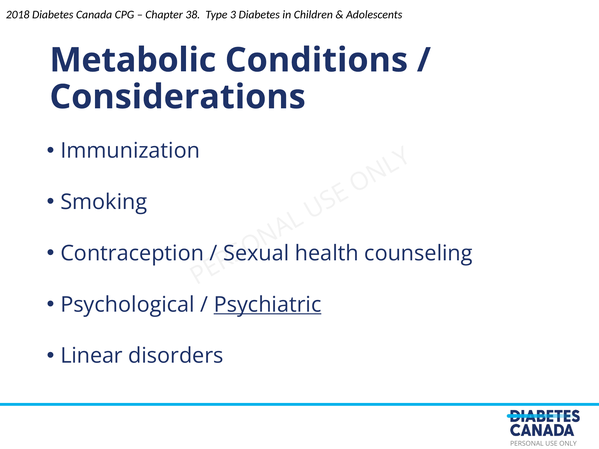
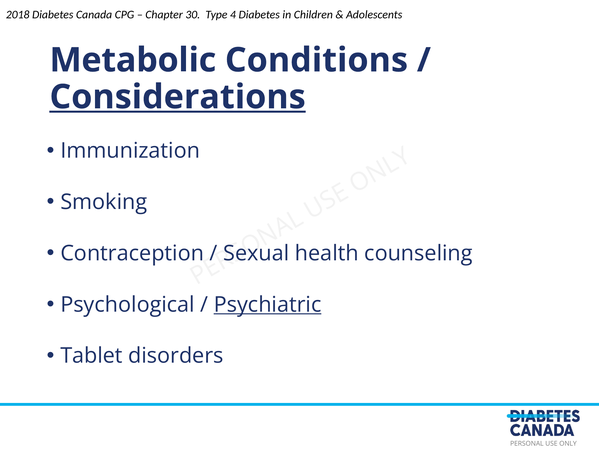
38: 38 -> 30 (193, 15)
3: 3 -> 4 (233, 15)
Considerations underline: none -> present (178, 97)
Linear: Linear -> Tablet (92, 356)
